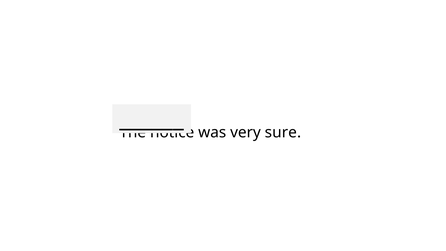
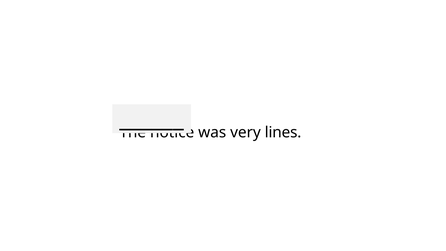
sure: sure -> lines (283, 132)
